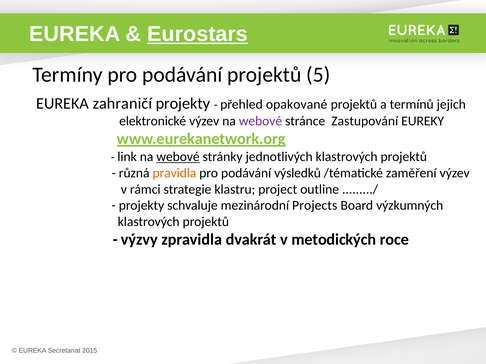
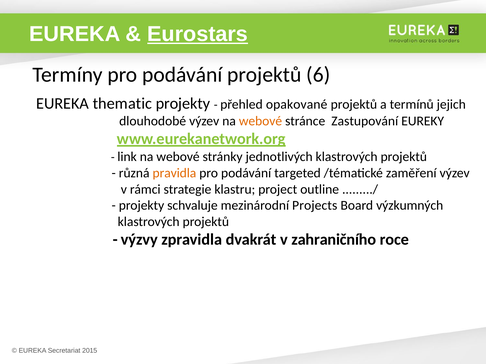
5: 5 -> 6 (318, 75)
zahraničí: zahraničí -> thematic (122, 103)
elektronické: elektronické -> dlouhodobé (153, 121)
webové colour: purple -> orange (260, 121)
webové underline: present -> none (178, 157)
výsledků: výsledků -> targeted (298, 173)
metodických: metodických -> zahraničního (334, 240)
